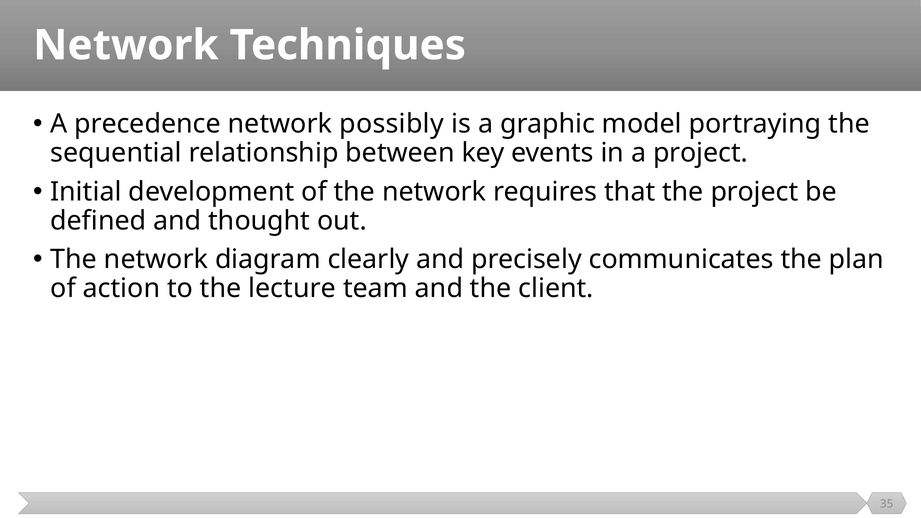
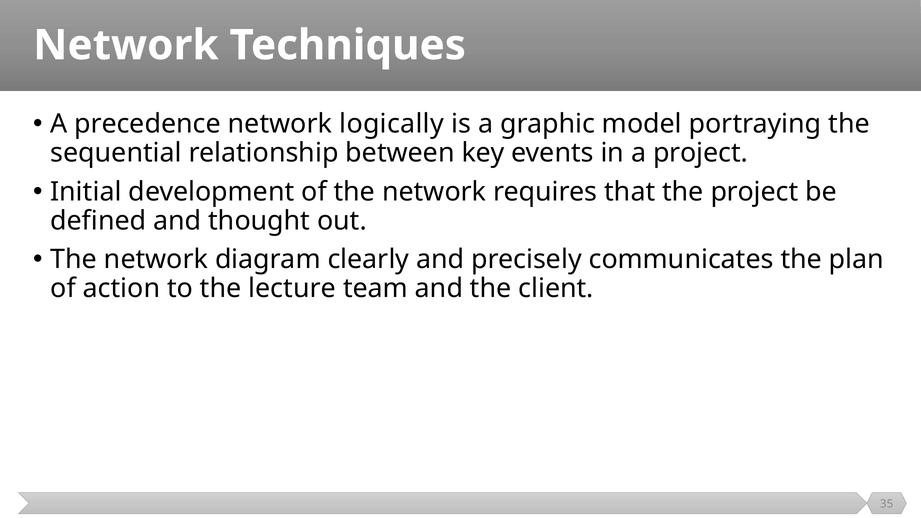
possibly: possibly -> logically (392, 124)
